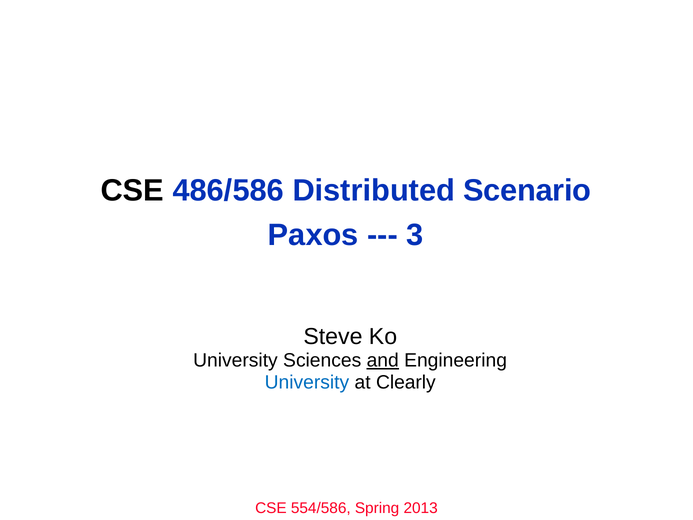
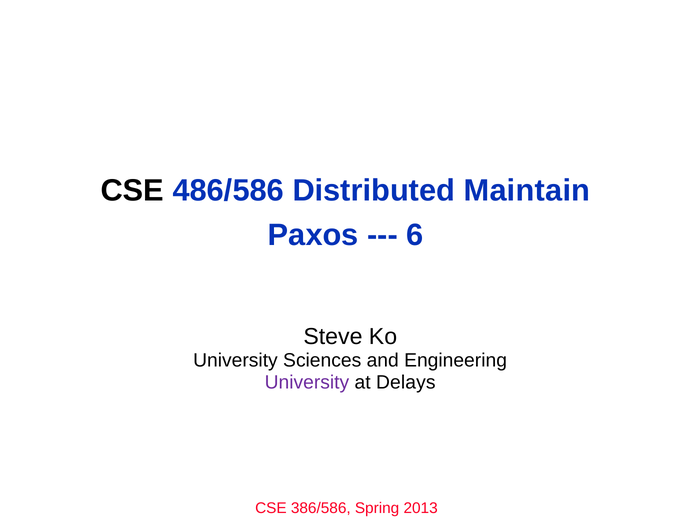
Scenario: Scenario -> Maintain (527, 191)
3: 3 -> 6 (415, 235)
and underline: present -> none (383, 360)
University colour: blue -> purple (307, 382)
Clearly: Clearly -> Delays (406, 382)
554/586: 554/586 -> 386/586 (321, 508)
